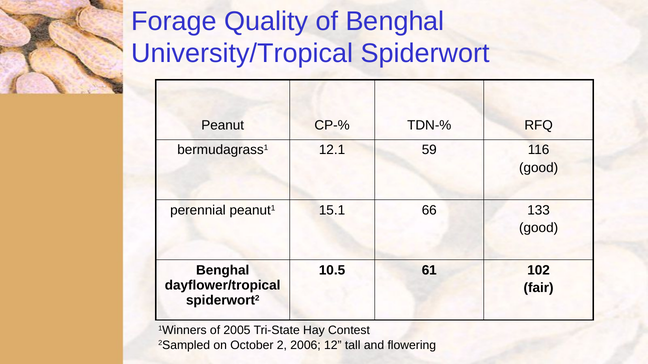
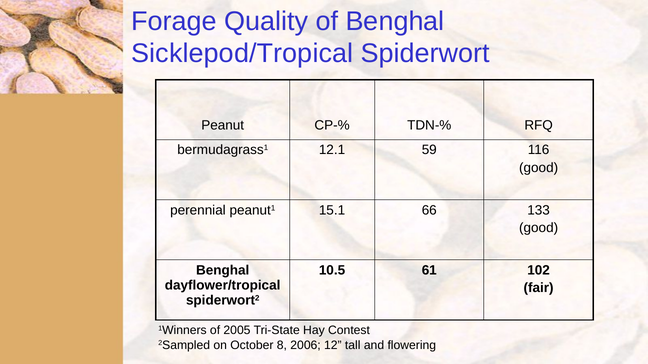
University/Tropical: University/Tropical -> Sicklepod/Tropical (242, 54)
2: 2 -> 8 (282, 346)
